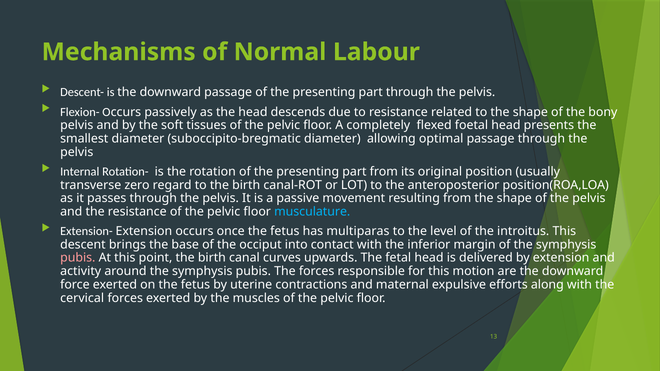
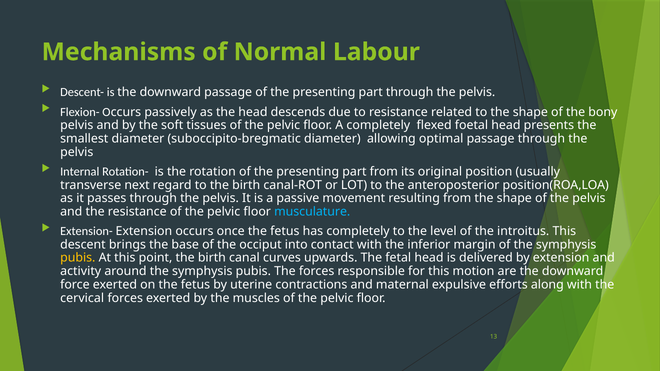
zero: zero -> next (137, 185)
has multiparas: multiparas -> completely (358, 231)
pubis colour: pink -> yellow (78, 258)
